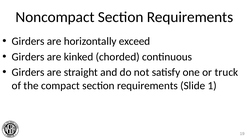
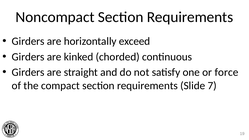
truck: truck -> force (226, 72)
1: 1 -> 7 (212, 86)
